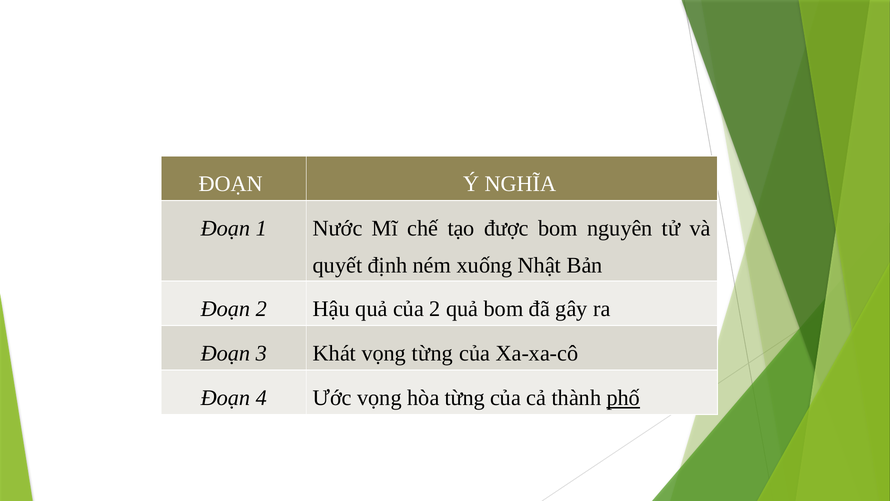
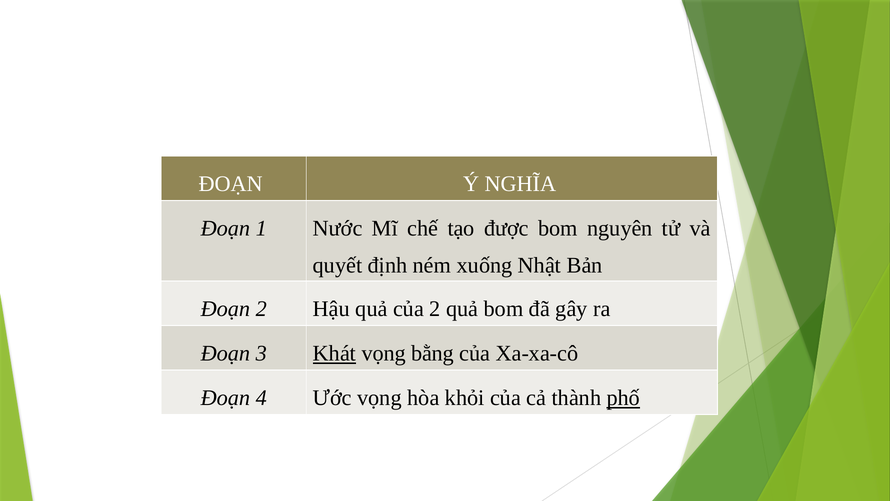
Khát underline: none -> present (334, 353)
vọng từng: từng -> bằng (433, 353)
hòa từng: từng -> khỏi (465, 398)
